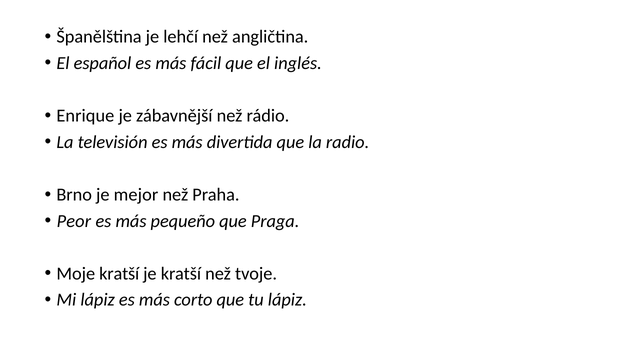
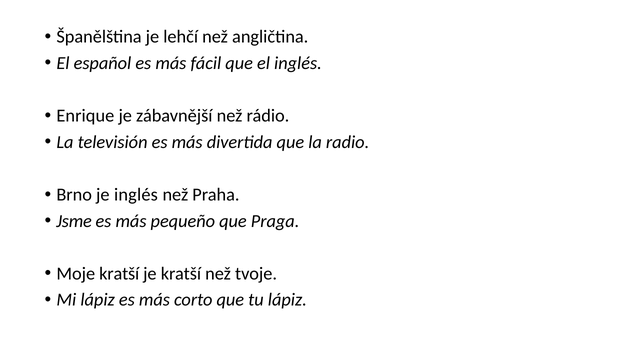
je mejor: mejor -> inglés (136, 195)
Peor: Peor -> Jsme (74, 221)
